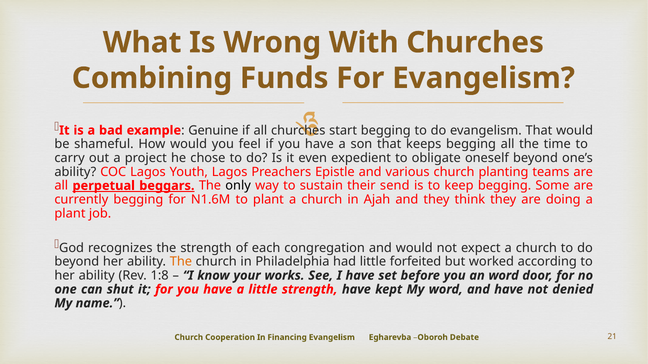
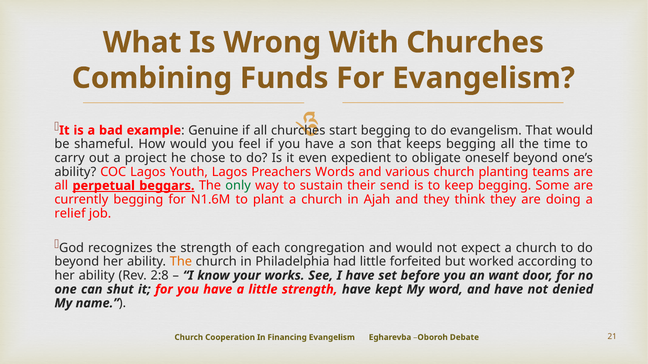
Epistle: Epistle -> Words (335, 172)
only colour: black -> green (238, 186)
plant: plant -> relief (70, 214)
1:8: 1:8 -> 2:8 (160, 276)
an word: word -> want (504, 276)
